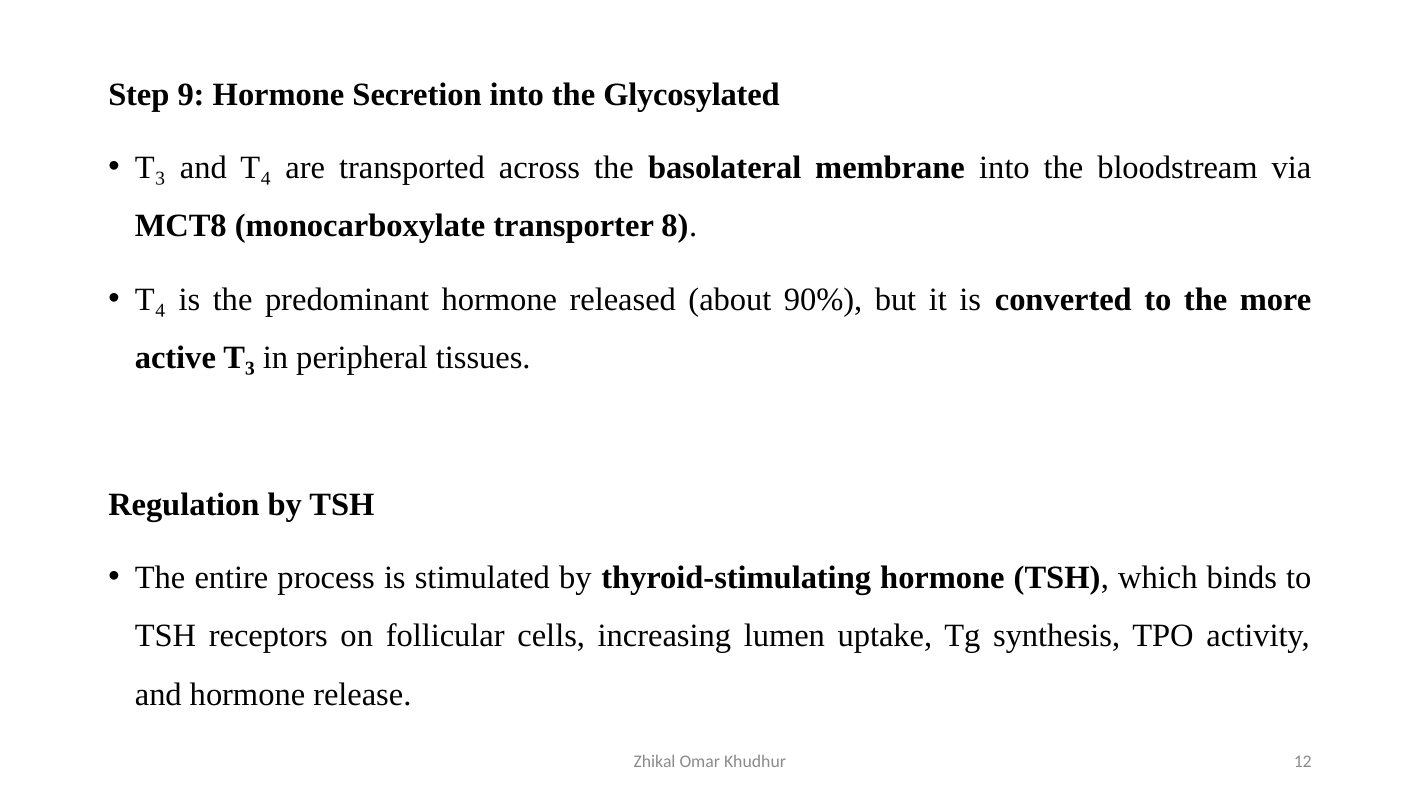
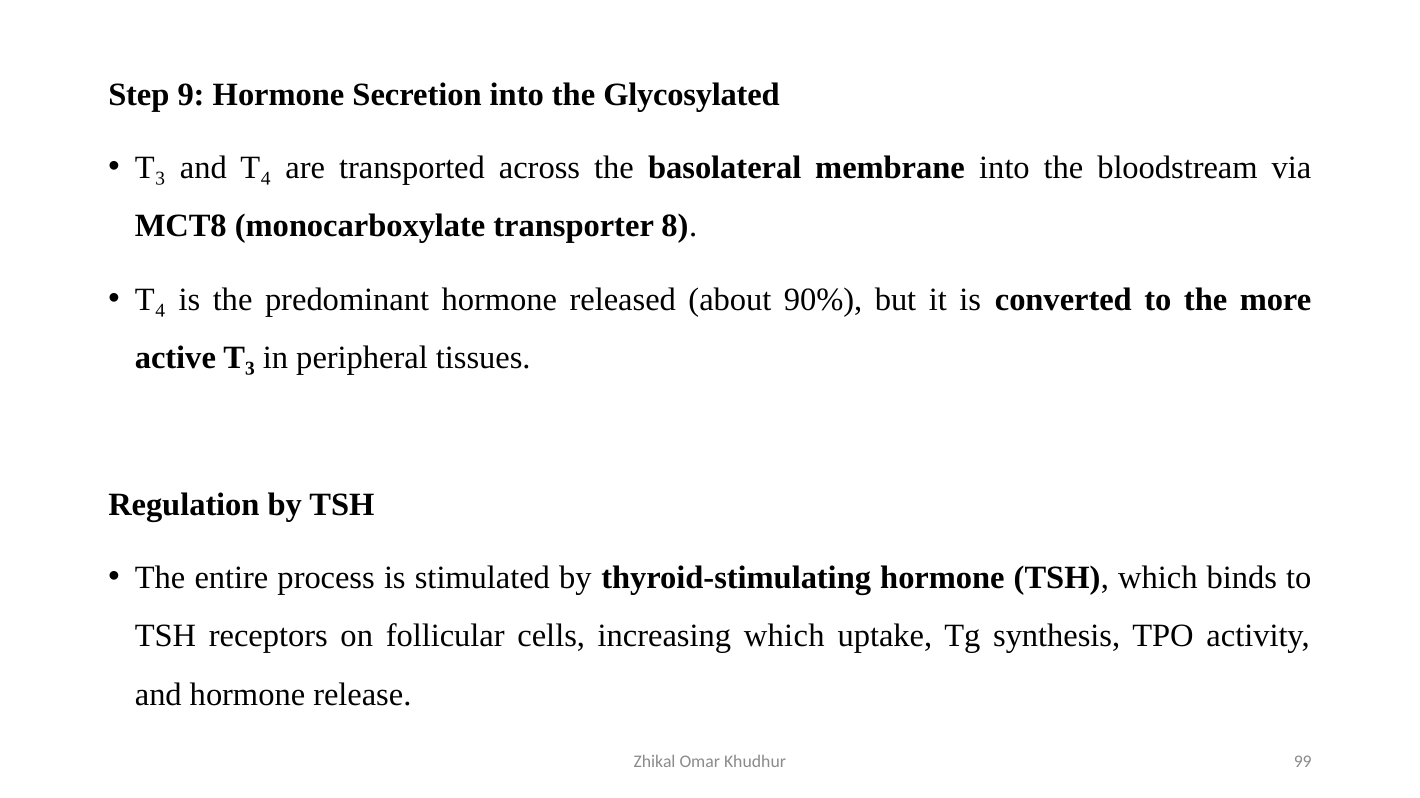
increasing lumen: lumen -> which (784, 637)
12: 12 -> 99 (1303, 763)
